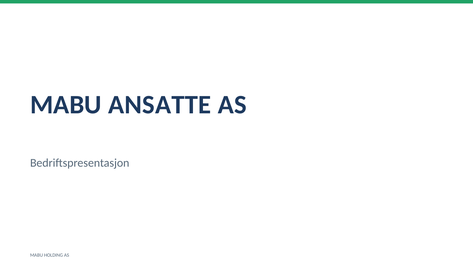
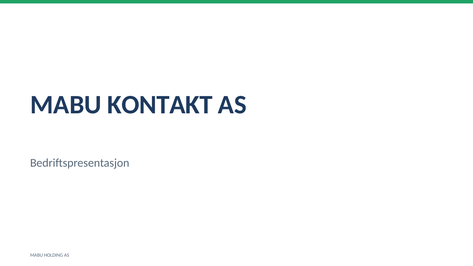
ANSATTE: ANSATTE -> KONTAKT (160, 105)
